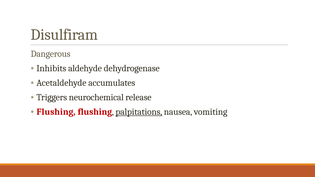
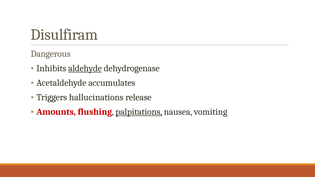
aldehyde underline: none -> present (85, 68)
neurochemical: neurochemical -> hallucinations (96, 97)
Flushing: Flushing -> Amounts (56, 112)
